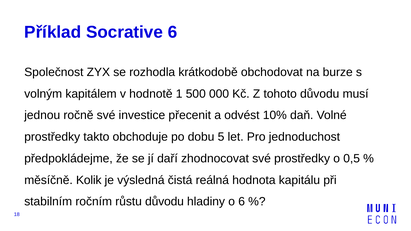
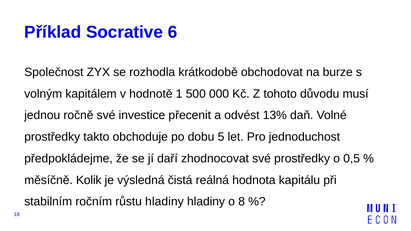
10%: 10% -> 13% (275, 115)
růstu důvodu: důvodu -> hladiny (164, 202)
o 6: 6 -> 8 (242, 202)
